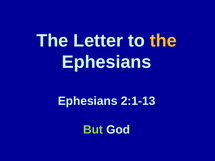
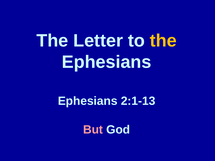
But colour: light green -> pink (93, 130)
